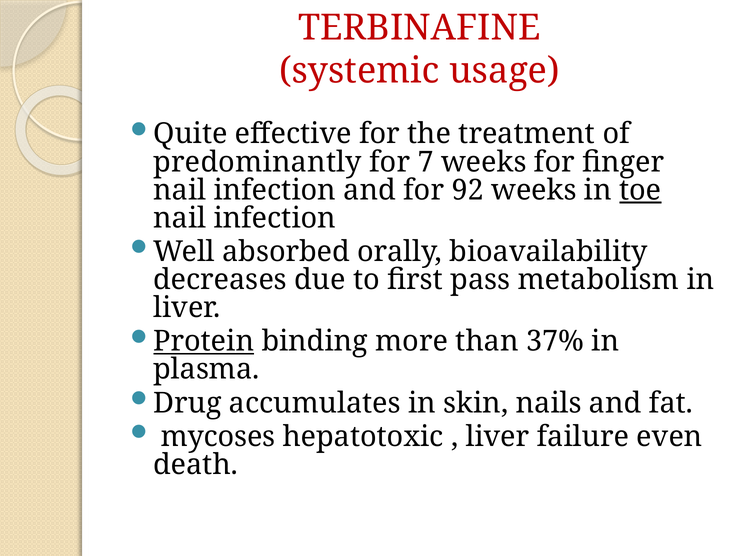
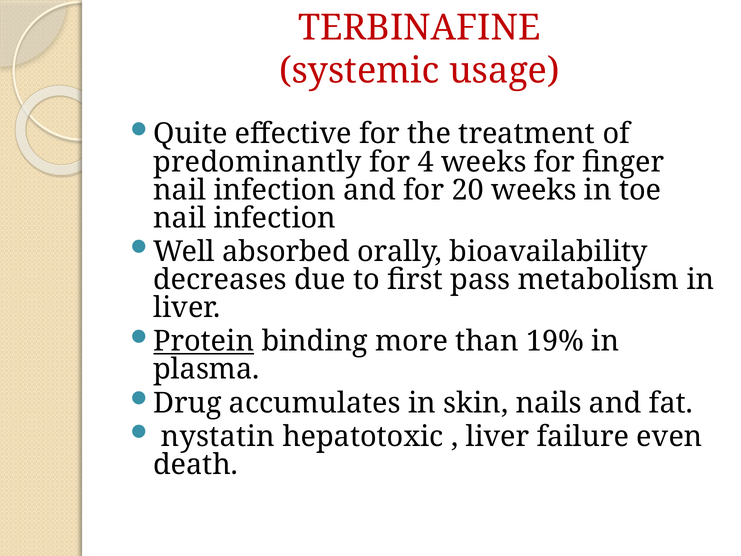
7: 7 -> 4 (426, 162)
92: 92 -> 20 (468, 190)
toe underline: present -> none (640, 190)
37%: 37% -> 19% (555, 341)
mycoses: mycoses -> nystatin (218, 436)
